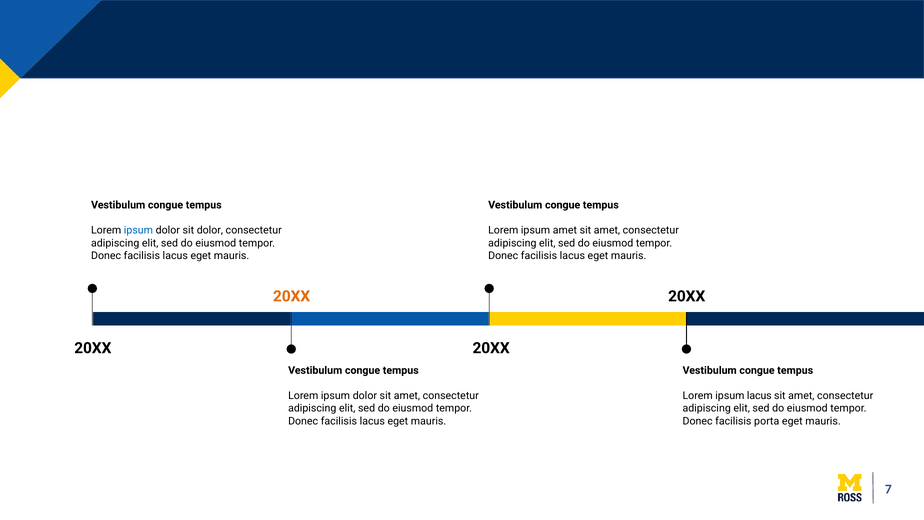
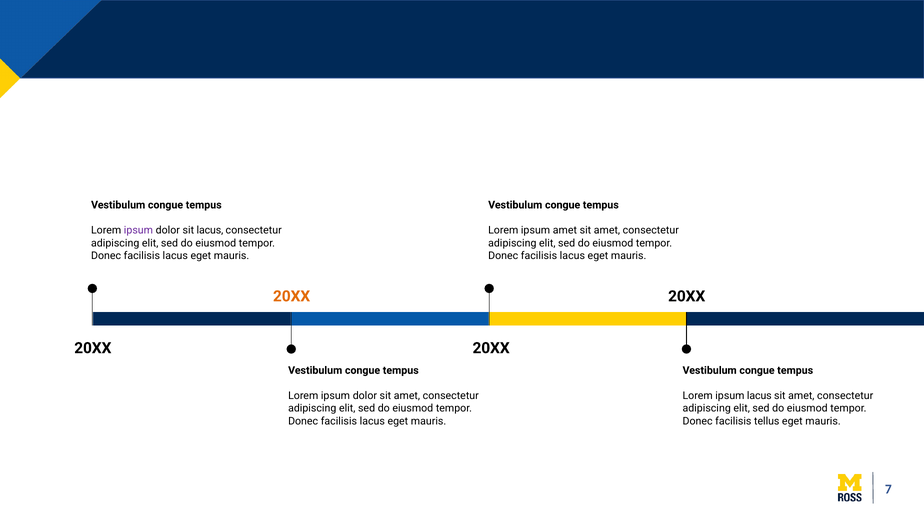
ipsum colour: blue -> purple (138, 230)
sit dolor: dolor -> lacus (210, 230)
porta: porta -> tellus (767, 421)
